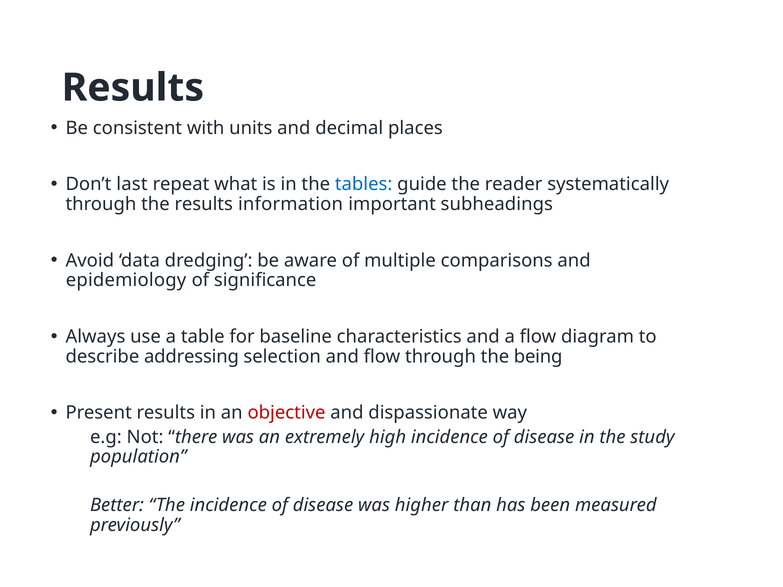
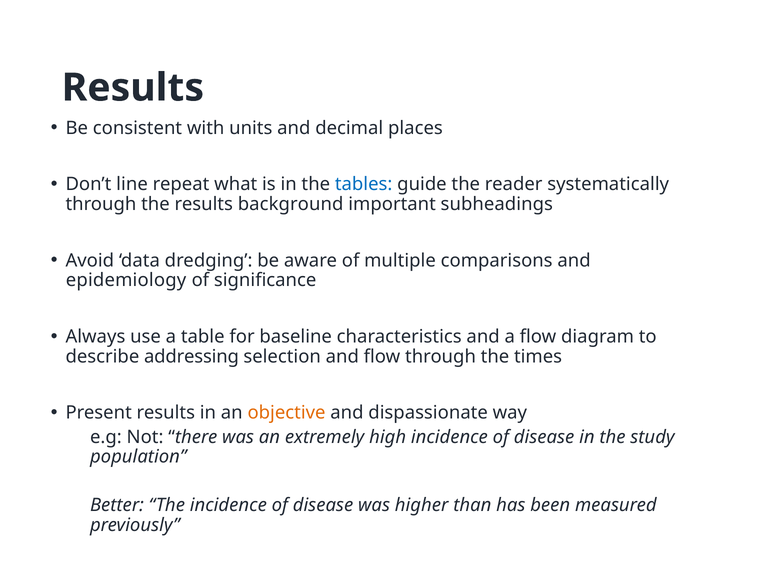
last: last -> line (132, 184)
information: information -> background (291, 204)
being: being -> times (538, 357)
objective colour: red -> orange (287, 413)
